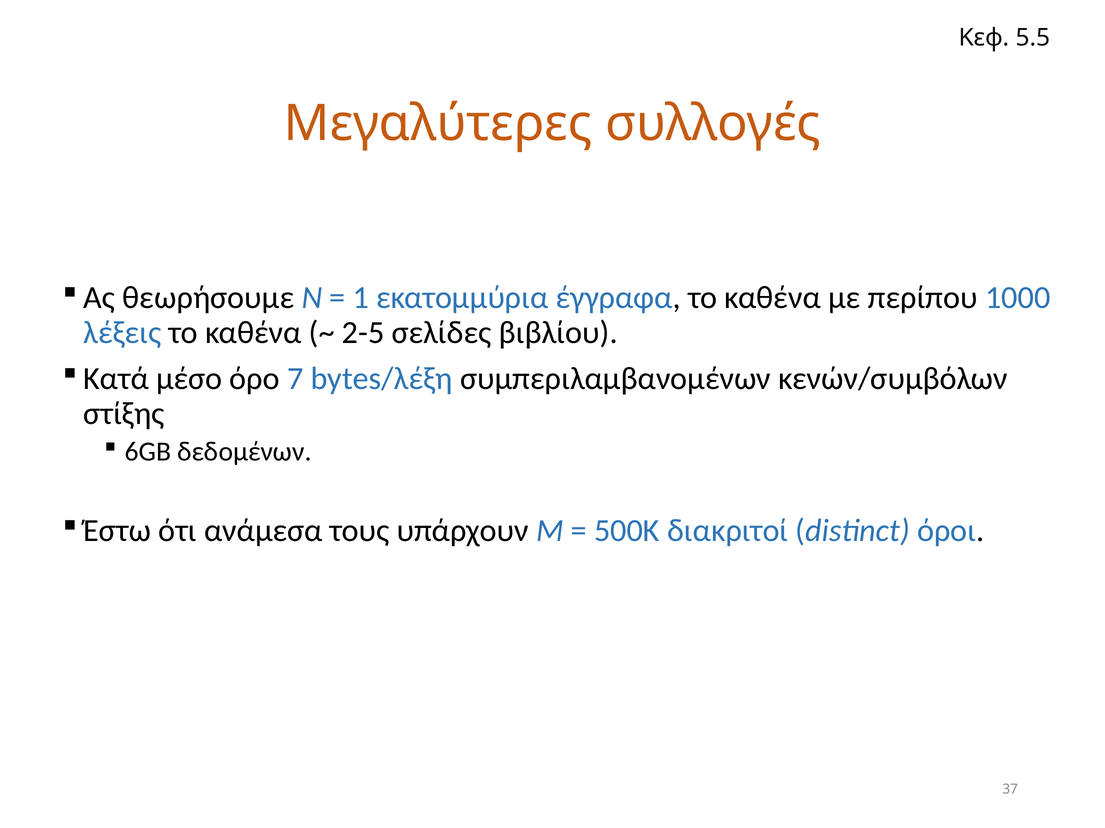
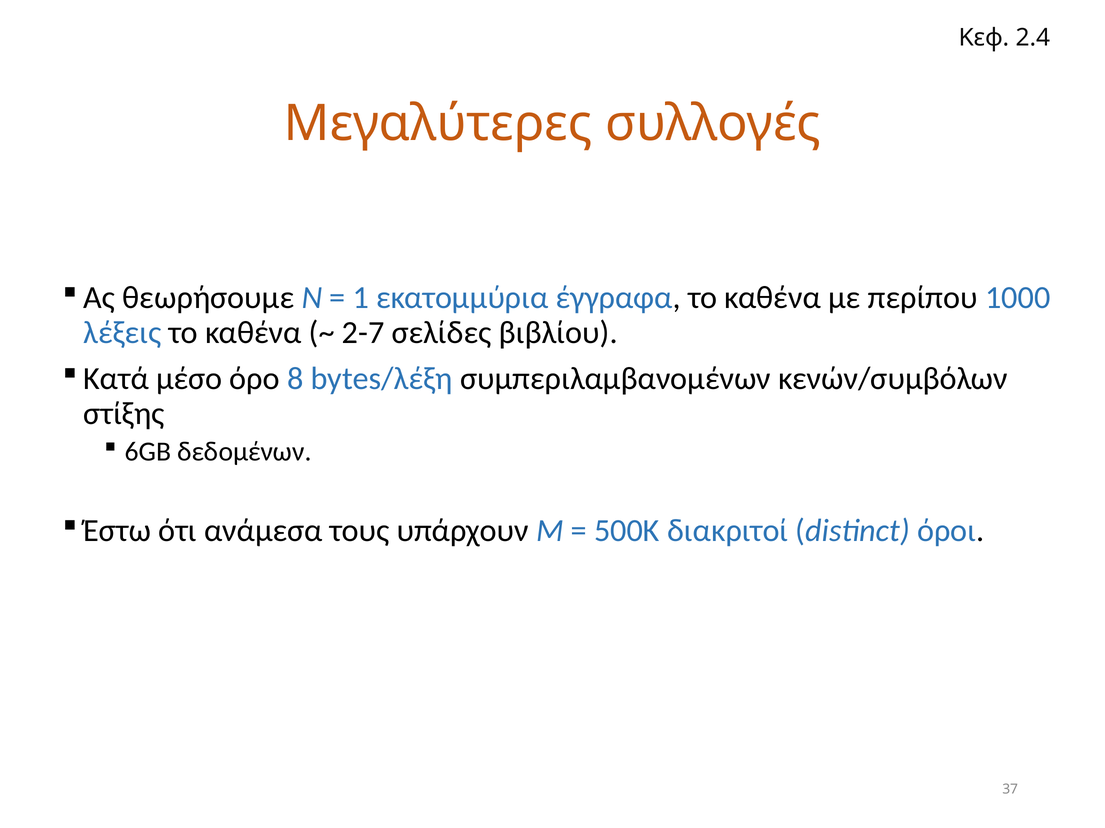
5.5: 5.5 -> 2.4 (1033, 38)
2-5: 2-5 -> 2-7 (363, 333)
7: 7 -> 8 (295, 379)
